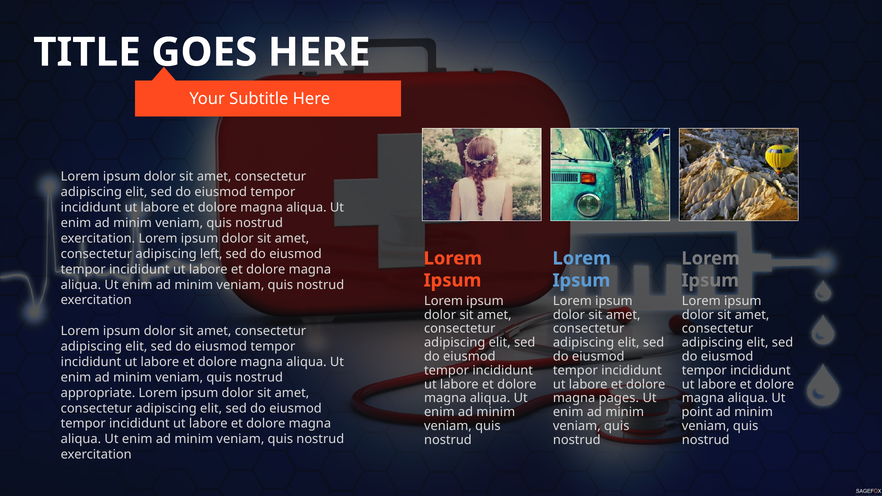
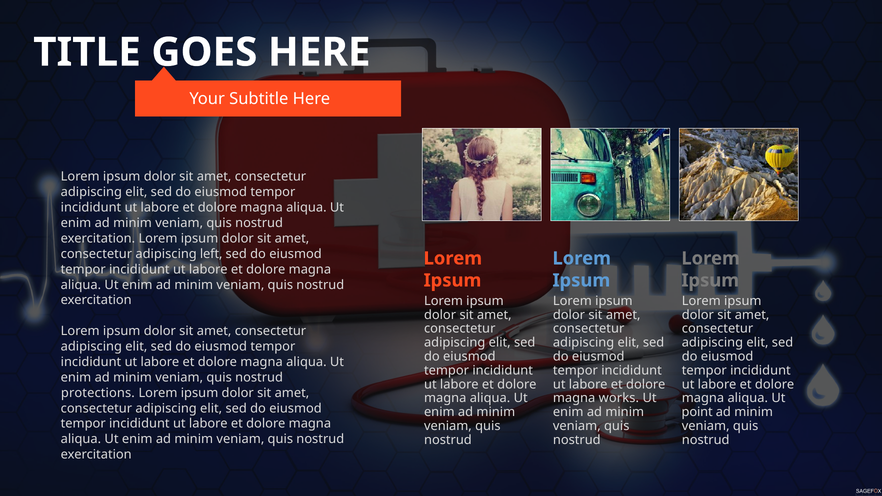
appropriate: appropriate -> protections (98, 393)
pages: pages -> works (619, 398)
